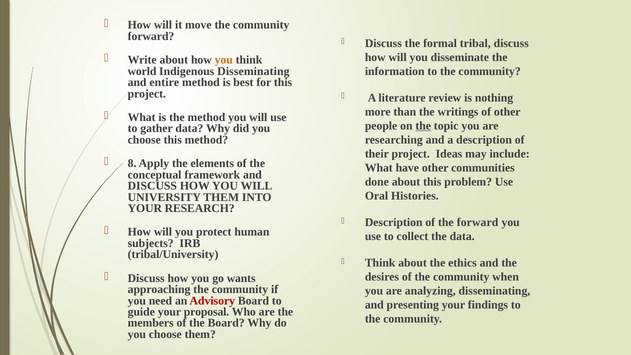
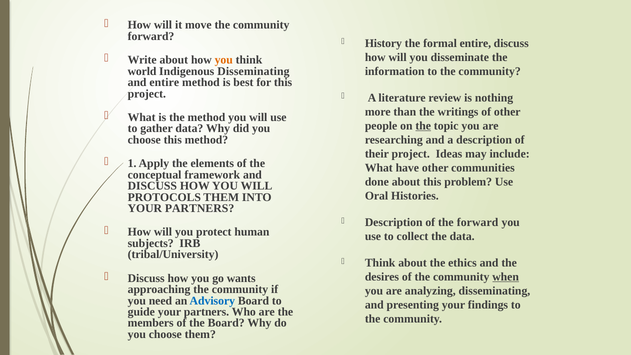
Discuss: Discuss -> History (383, 43)
formal tribal: tribal -> entire (475, 43)
8: 8 -> 1 (132, 164)
UNIVERSITY: UNIVERSITY -> PROTOCOLS (164, 197)
RESEARCH: RESEARCH -> PARTNERS (200, 208)
when underline: none -> present (506, 277)
Advisory colour: red -> blue (212, 301)
guide your proposal: proposal -> partners (206, 312)
